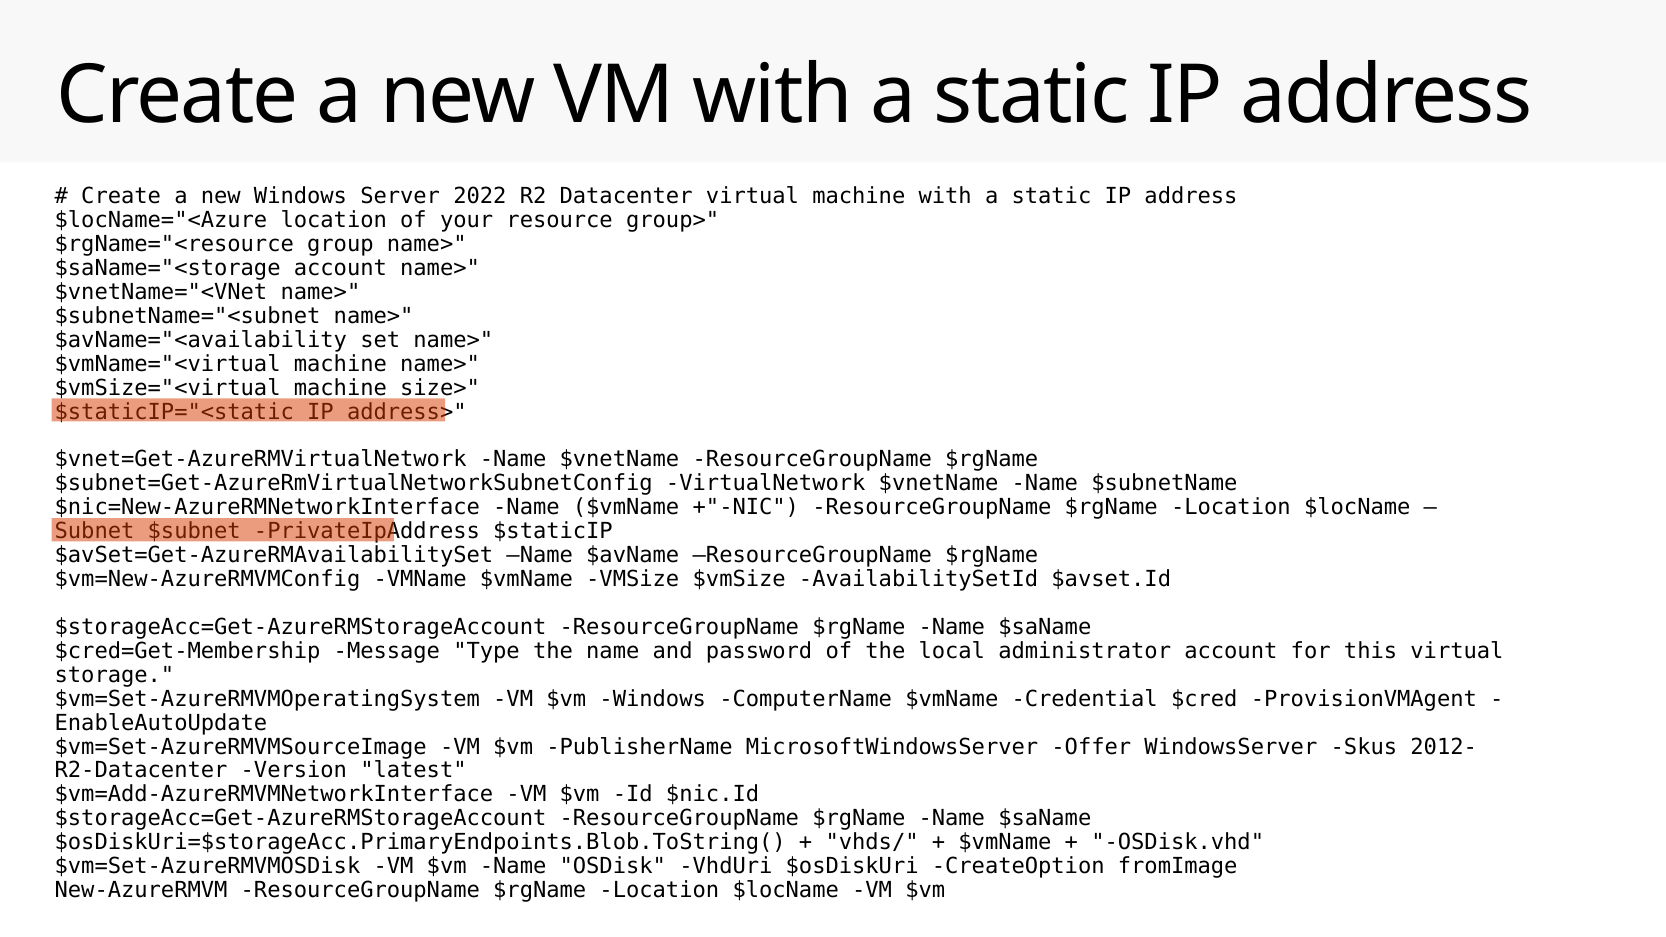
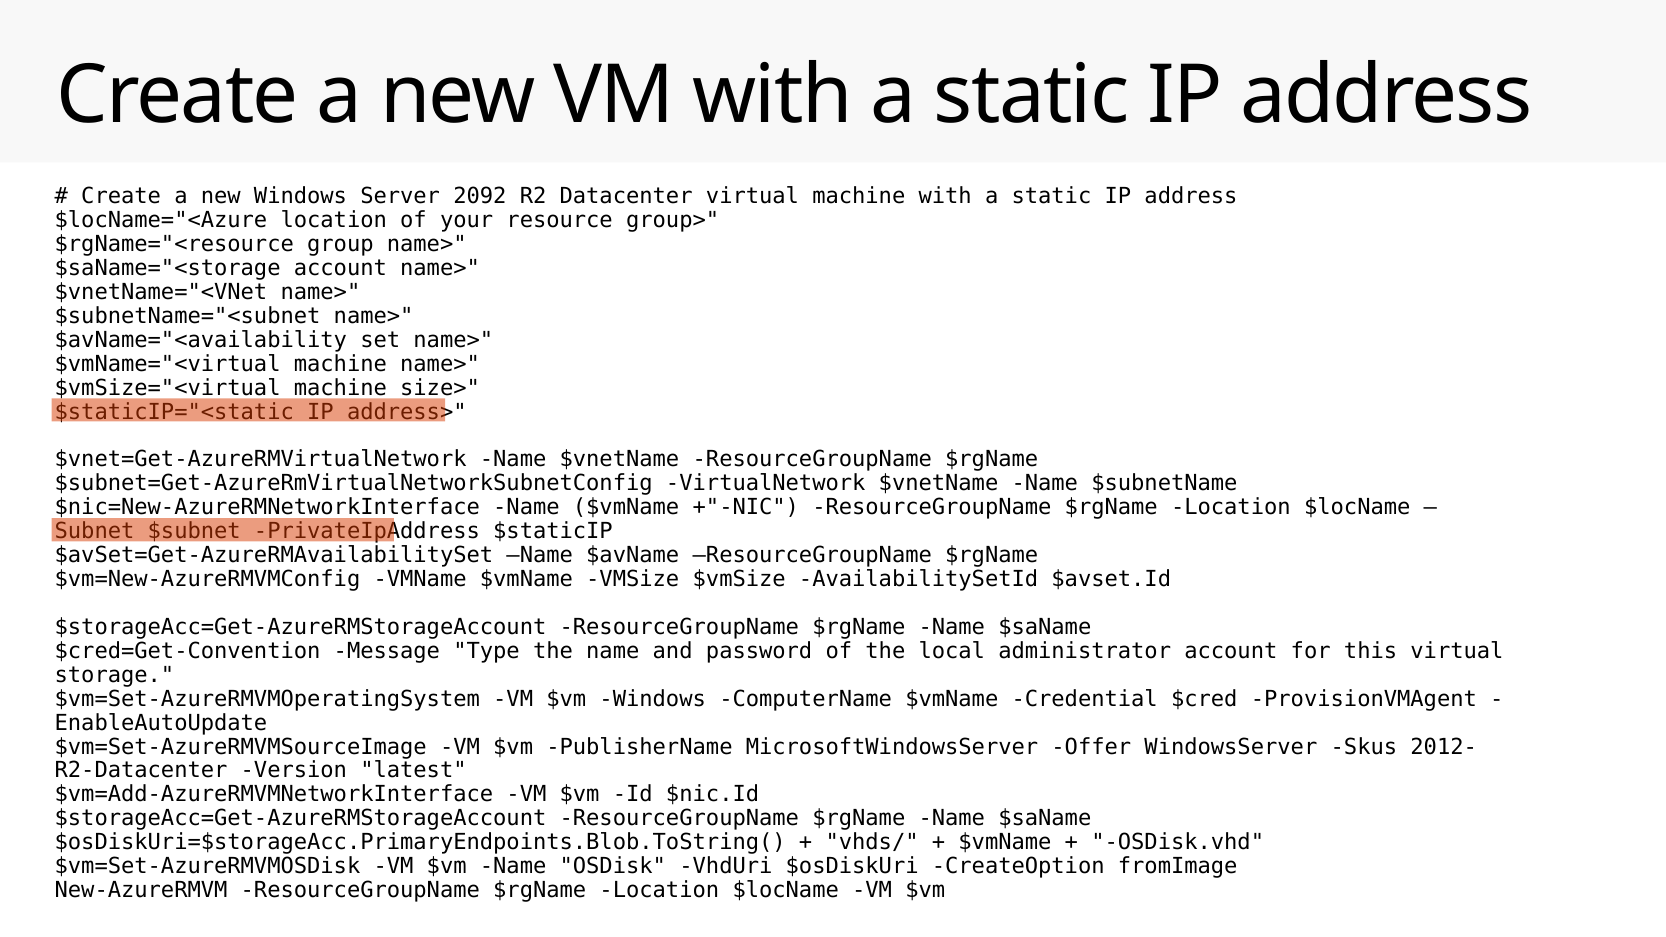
2022: 2022 -> 2092 (480, 197)
$cred=Get-Membership: $cred=Get-Membership -> $cred=Get-Convention (188, 651)
